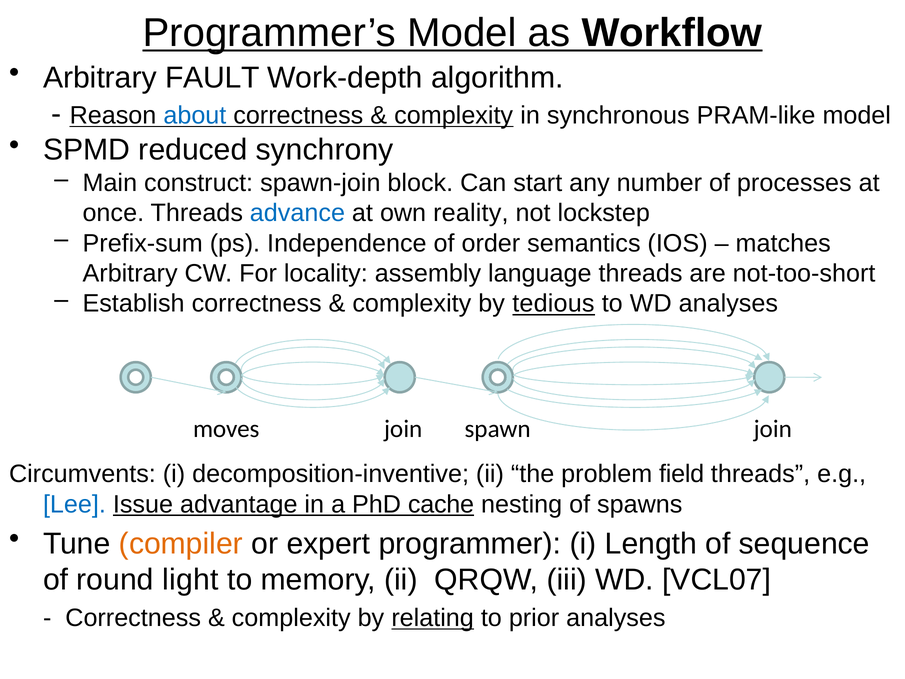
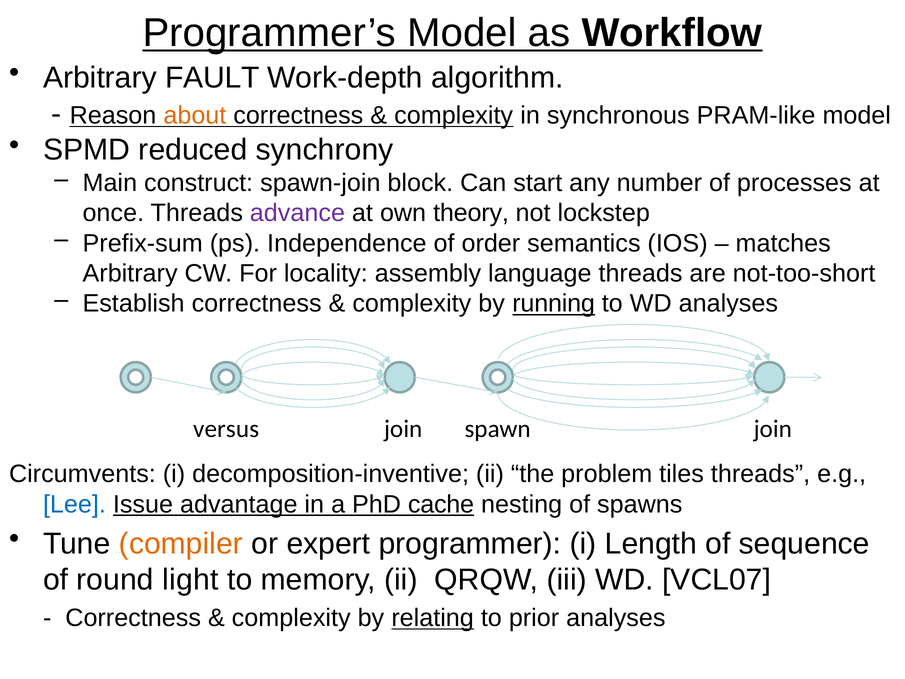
about colour: blue -> orange (195, 115)
advance colour: blue -> purple (297, 213)
reality: reality -> theory (471, 213)
tedious: tedious -> running (554, 303)
moves: moves -> versus (226, 429)
field: field -> tiles (682, 474)
